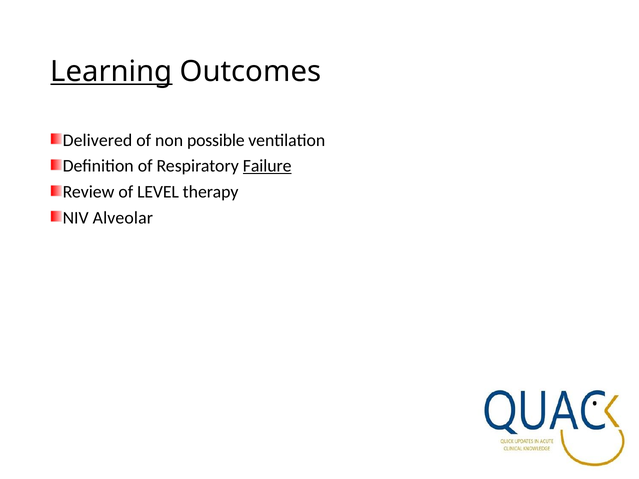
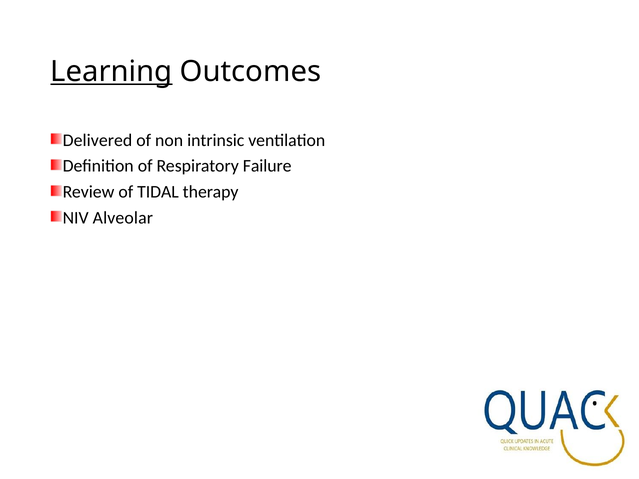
possible: possible -> intrinsic (216, 140)
Failure underline: present -> none (267, 166)
LEVEL: LEVEL -> TIDAL (158, 192)
